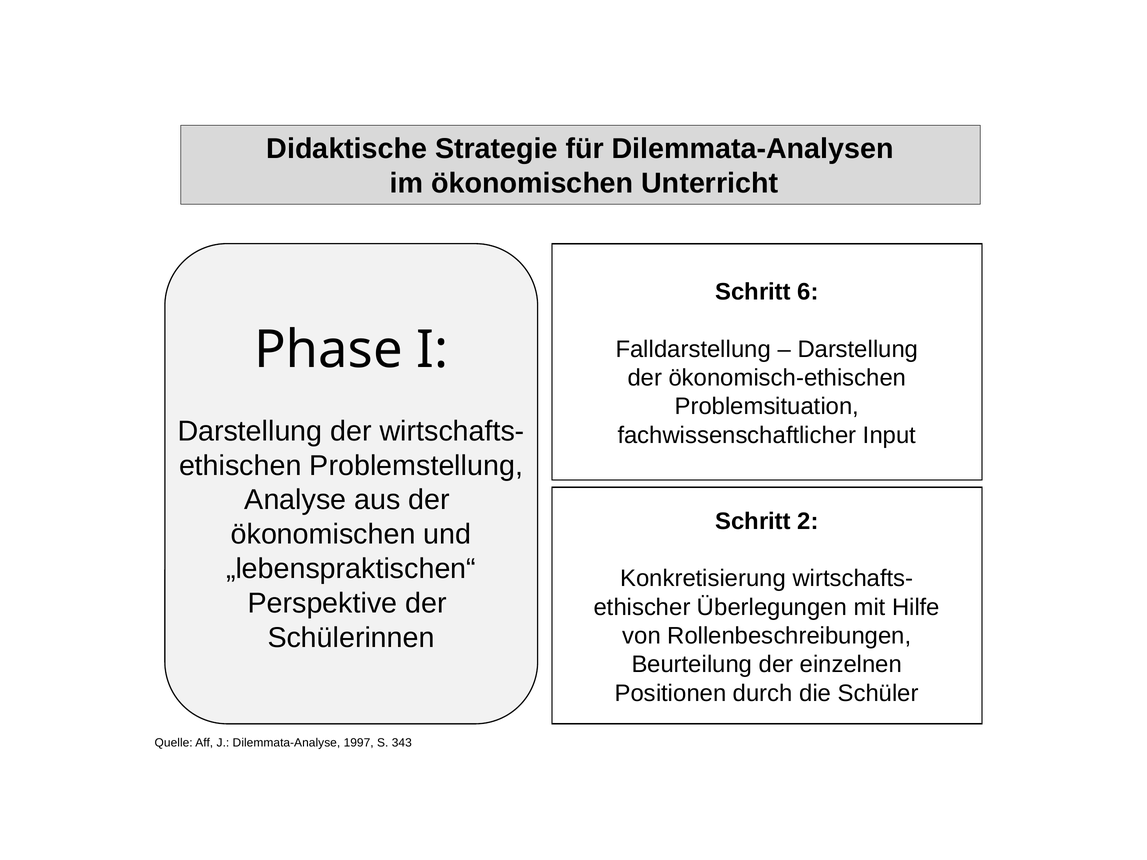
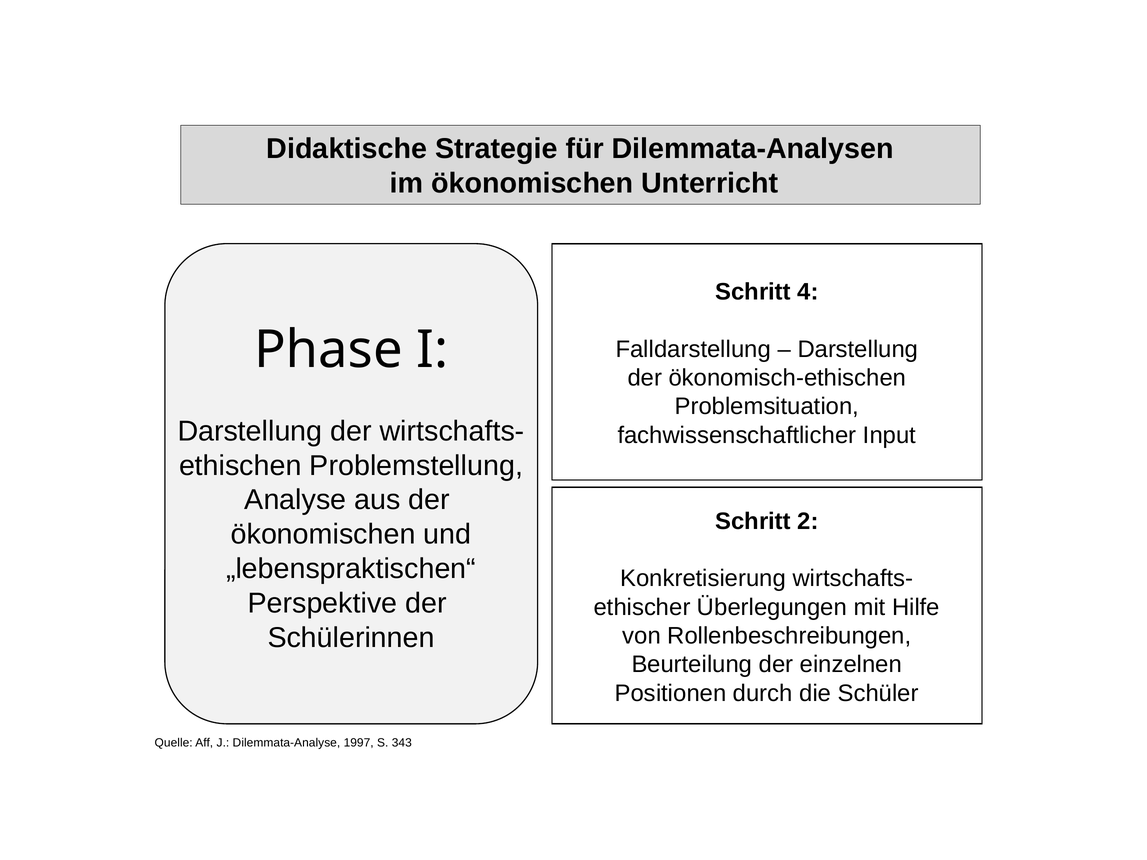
6: 6 -> 4 (808, 292)
